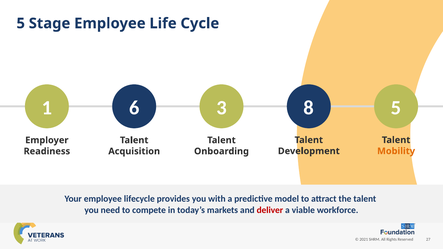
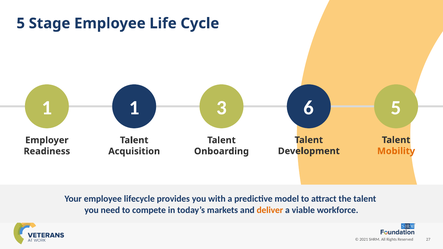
1 6: 6 -> 1 (134, 108)
8: 8 -> 6 (309, 108)
deliver colour: red -> orange (270, 210)
